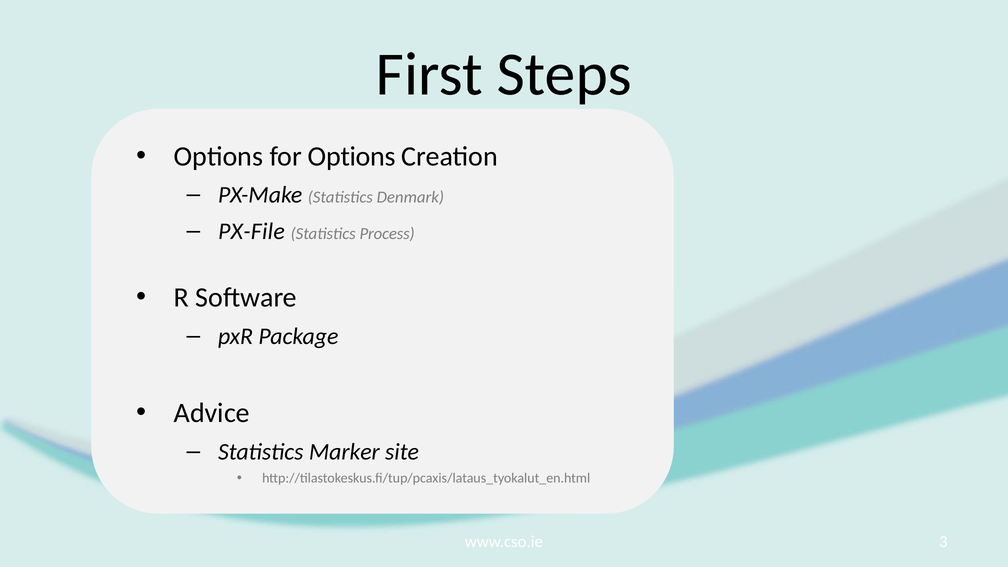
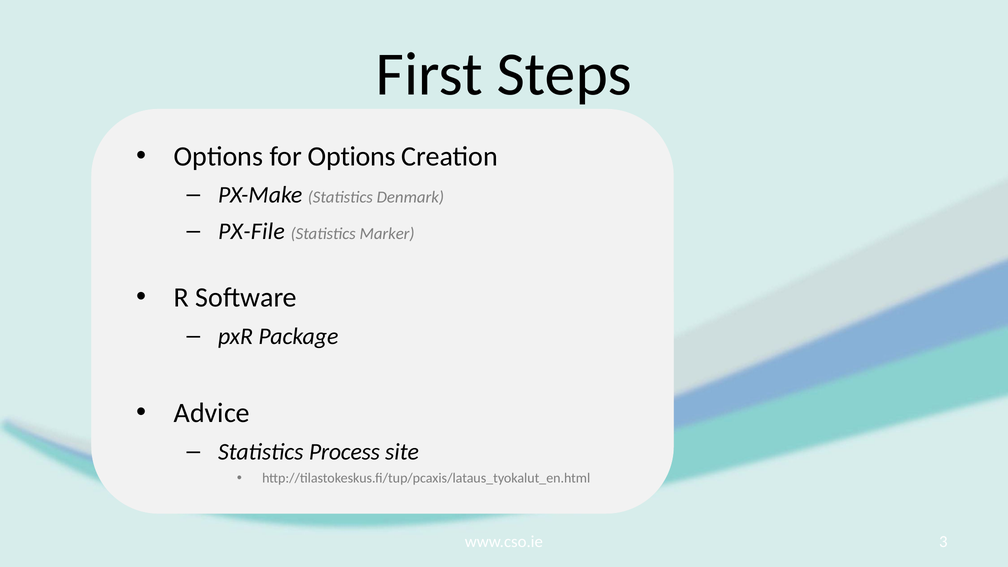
Process: Process -> Marker (387, 234)
Marker: Marker -> Process (344, 452)
